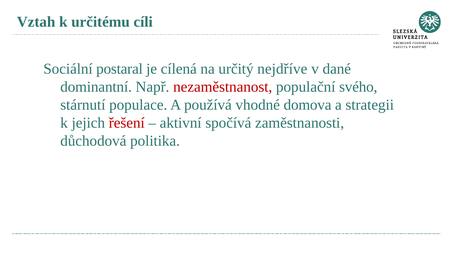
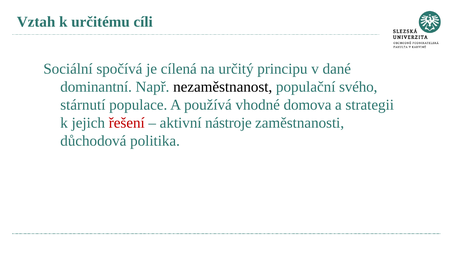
postaral: postaral -> spočívá (119, 69)
nejdříve: nejdříve -> principu (282, 69)
nezaměstnanost colour: red -> black (223, 87)
spočívá: spočívá -> nástroje (228, 123)
